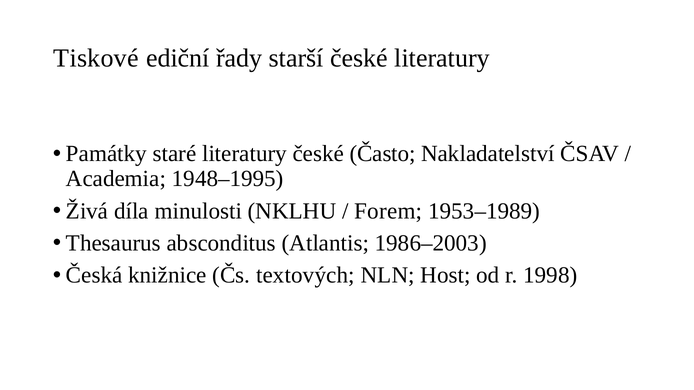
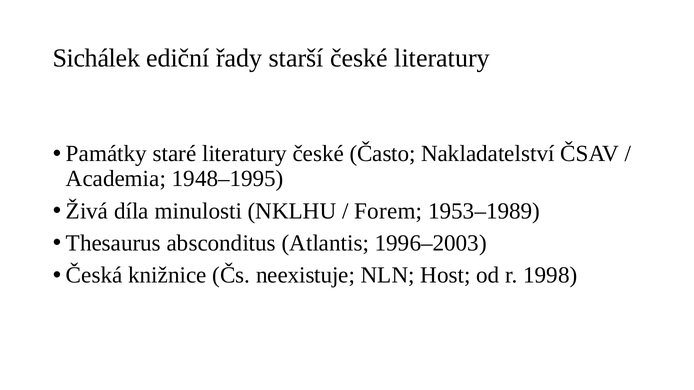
Tiskové: Tiskové -> Sichálek (96, 58)
1986–2003: 1986–2003 -> 1996–2003 (431, 243)
textových: textových -> neexistuje (306, 276)
